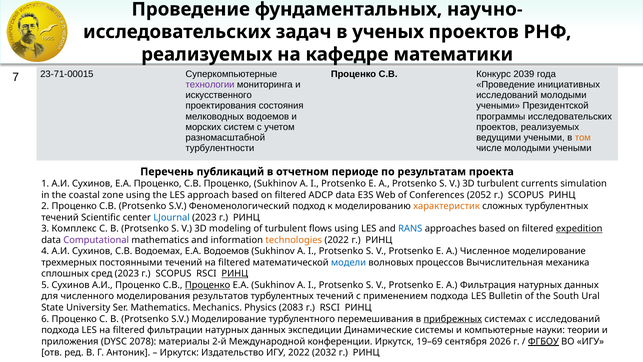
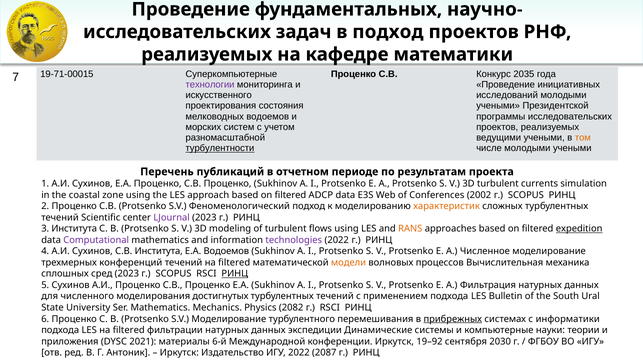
в ученых: ученых -> подход (388, 32)
23-71-00015: 23-71-00015 -> 19-71-00015 (67, 74)
2039: 2039 -> 2035 (524, 74)
турбулентности underline: none -> present (220, 148)
2052: 2052 -> 2002 (479, 195)
LJournal colour: blue -> purple (172, 217)
3 Комплекс: Комплекс -> Института (74, 229)
RANS colour: blue -> orange (410, 229)
technologies colour: orange -> purple (294, 240)
С.В Водоемах: Водоемах -> Института (159, 251)
постоянными: постоянными -> конференций (131, 262)
модели colour: blue -> orange (349, 262)
Проценко underline: present -> none (208, 285)
результатов: результатов -> достигнутых (220, 296)
2083: 2083 -> 2082 (291, 307)
с исследований: исследований -> информатики (568, 319)
2078: 2078 -> 2021 (143, 341)
2-й: 2-й -> 6-й (219, 341)
19–69: 19–69 -> 19–92 (429, 341)
2026: 2026 -> 2030 (500, 341)
ФГБОУ underline: present -> none (543, 341)
2032: 2032 -> 2087 (324, 352)
